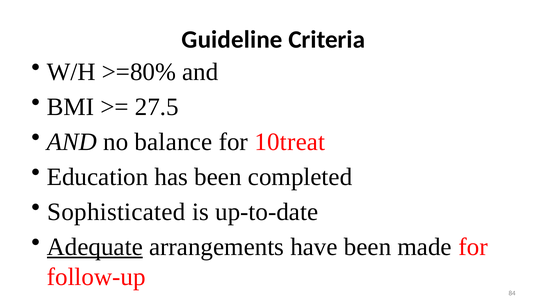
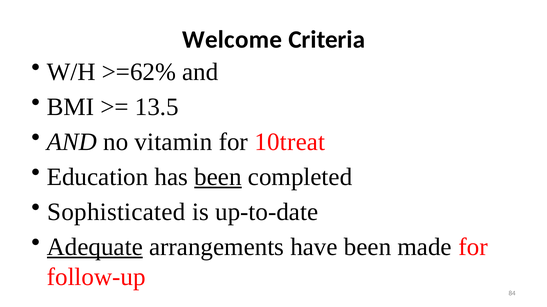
Guideline: Guideline -> Welcome (232, 40)
>=80%: >=80% -> >=62% (139, 72)
27.5: 27.5 -> 13.5 (157, 107)
balance: balance -> vitamin (173, 142)
been underline: none -> present (218, 177)
